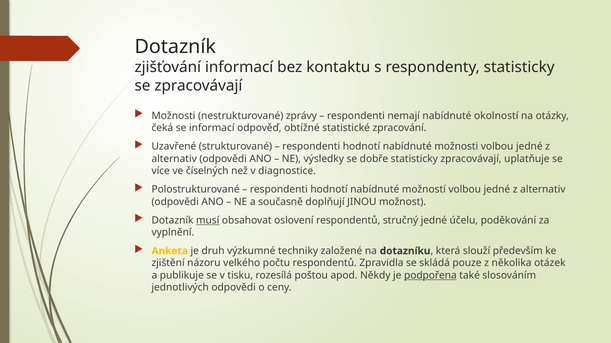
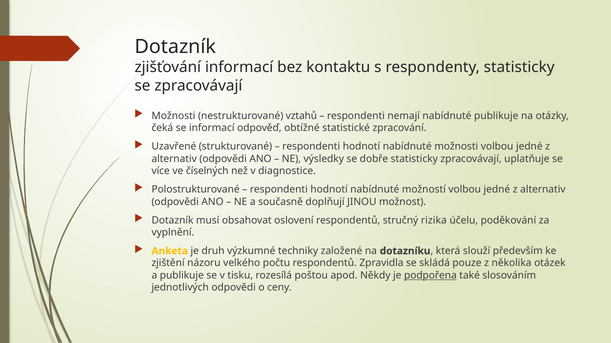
zprávy: zprávy -> vztahů (301, 116)
nabídnuté okolností: okolností -> publikuje (496, 116)
musí underline: present -> none (208, 221)
stručný jedné: jedné -> rizika (434, 221)
